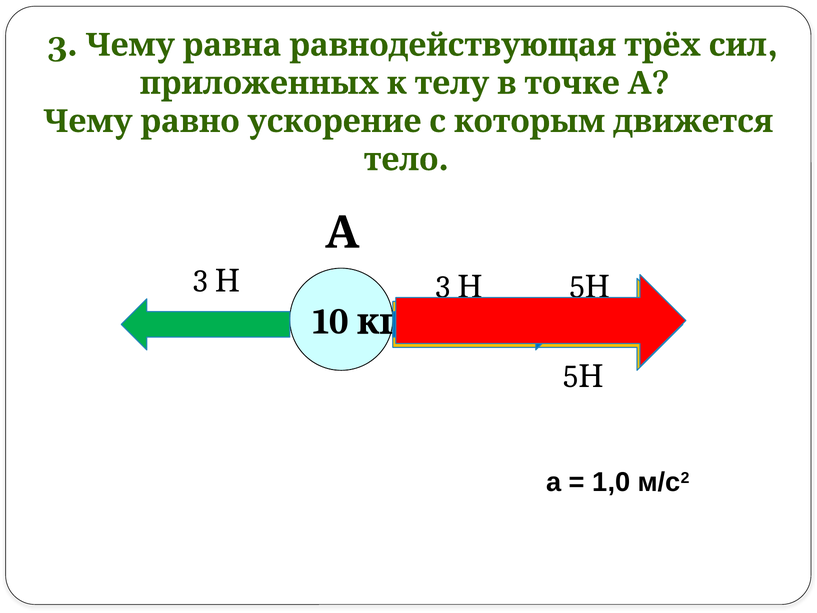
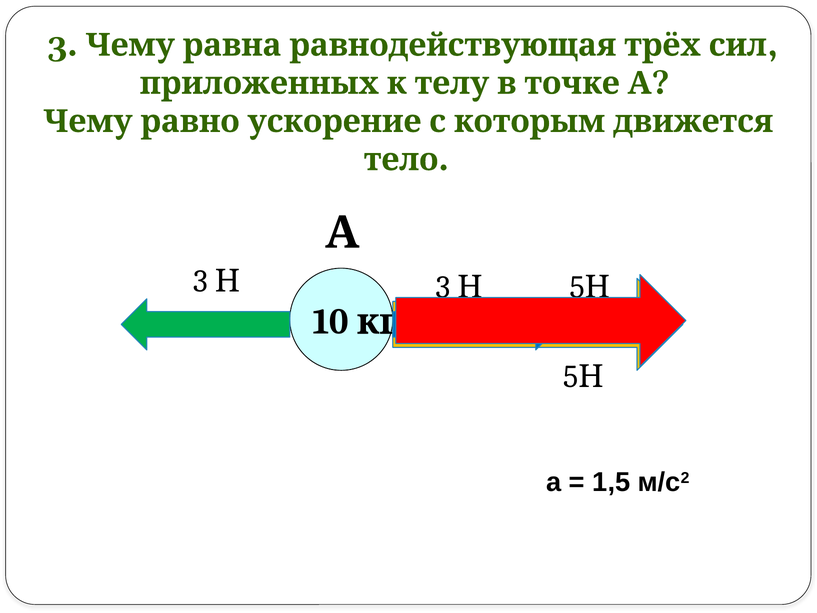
1,0: 1,0 -> 1,5 (611, 482)
